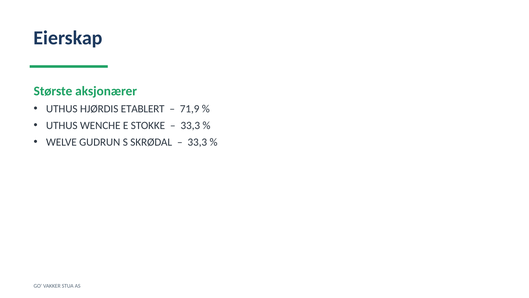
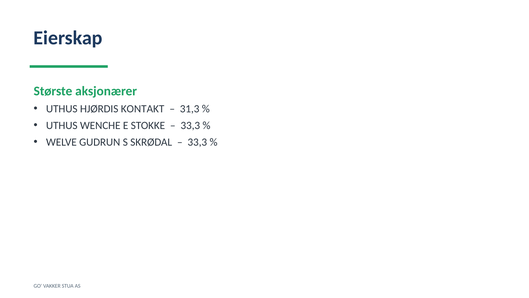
ETABLERT: ETABLERT -> KONTAKT (143, 109)
71,9: 71,9 -> 31,3 (190, 109)
